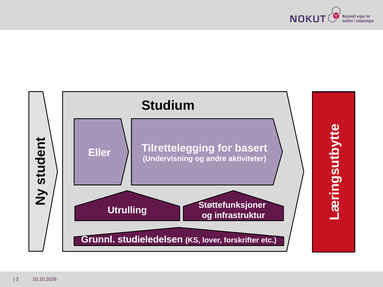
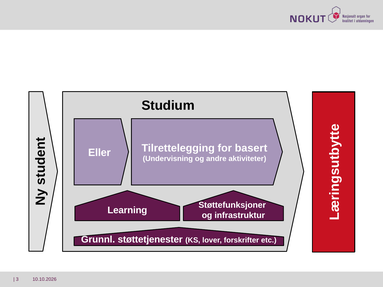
Utrulling: Utrulling -> Learning (127, 210)
studieledelsen: studieledelsen -> støttetjenester (150, 240)
